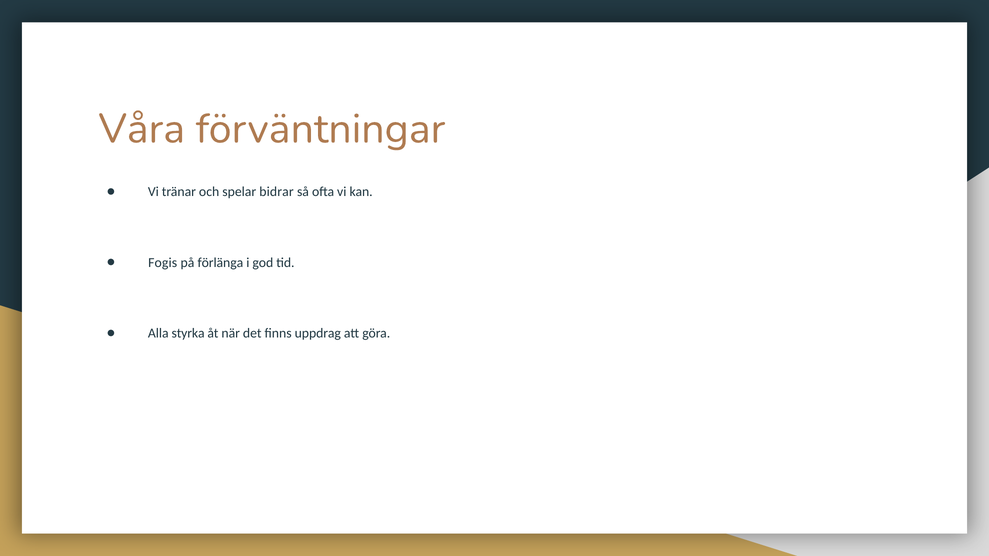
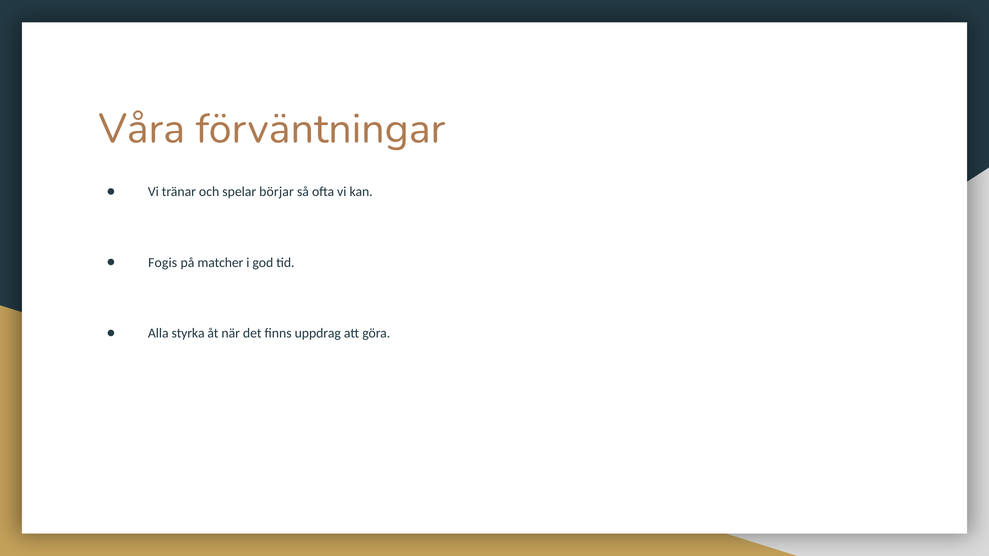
bidrar: bidrar -> börjar (277, 192)
förlänga: förlänga -> matcher (220, 263)
